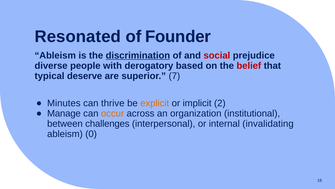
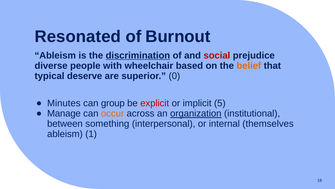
Founder: Founder -> Burnout (178, 36)
derogatory: derogatory -> wheelchair (149, 65)
belief colour: red -> orange (249, 65)
7: 7 -> 0 (174, 76)
thrive: thrive -> group (113, 103)
explicit colour: orange -> red (155, 103)
2: 2 -> 5 (220, 103)
organization underline: none -> present (196, 113)
challenges: challenges -> something (107, 123)
invalidating: invalidating -> themselves (268, 123)
0: 0 -> 1 (91, 134)
